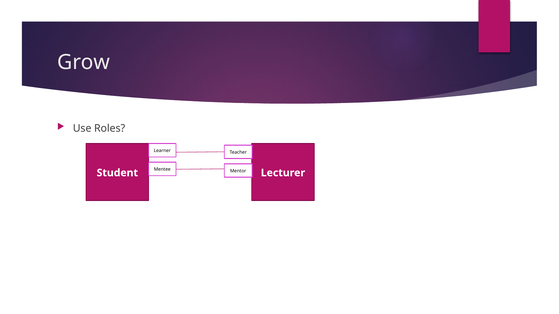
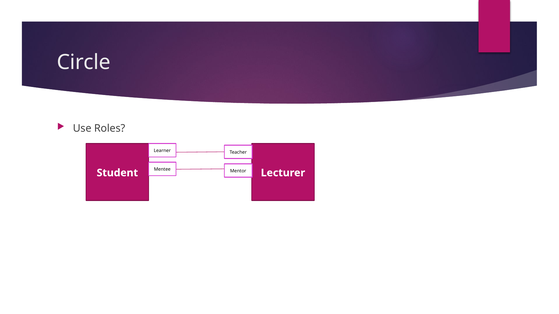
Grow: Grow -> Circle (84, 62)
